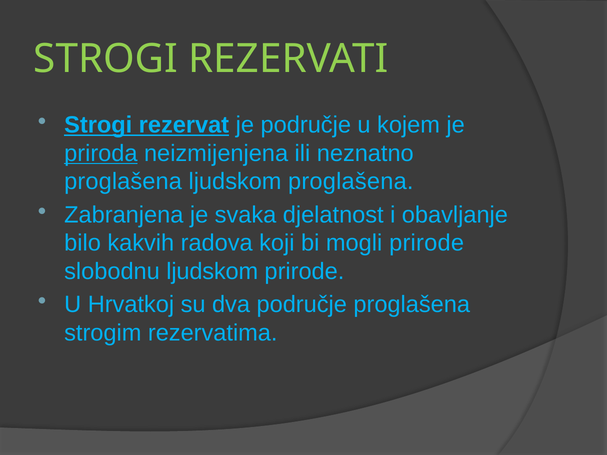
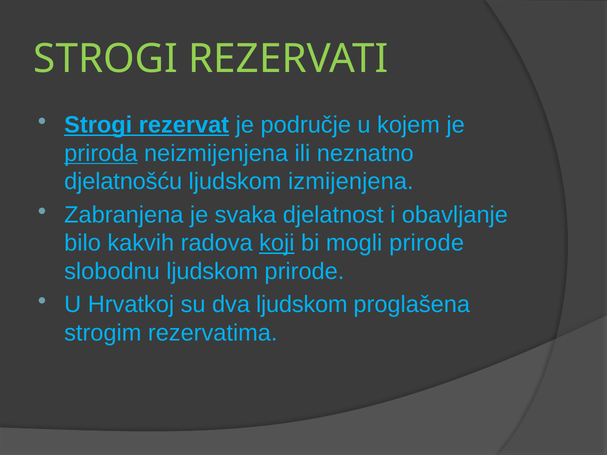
proglašena: proglašena -> djelatnošću (123, 182)
ljudskom proglašena: proglašena -> izmijenjena (351, 182)
koji underline: none -> present (277, 243)
dva područje: područje -> ljudskom (302, 305)
